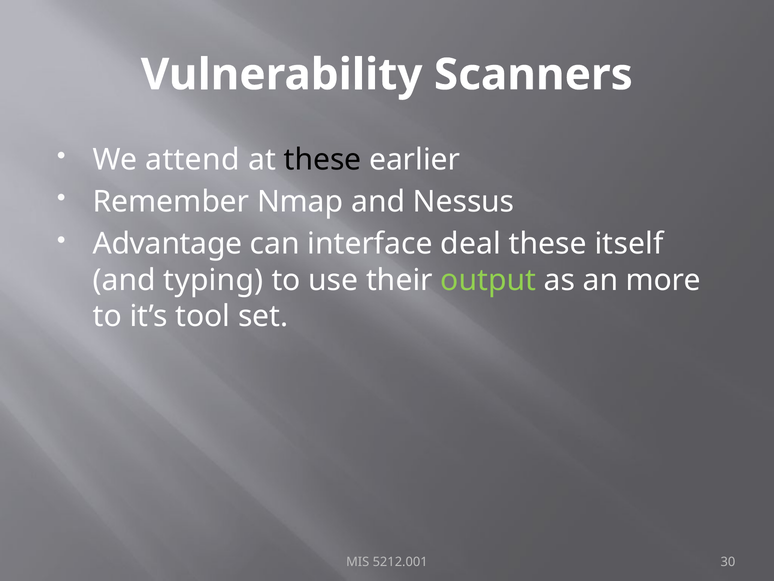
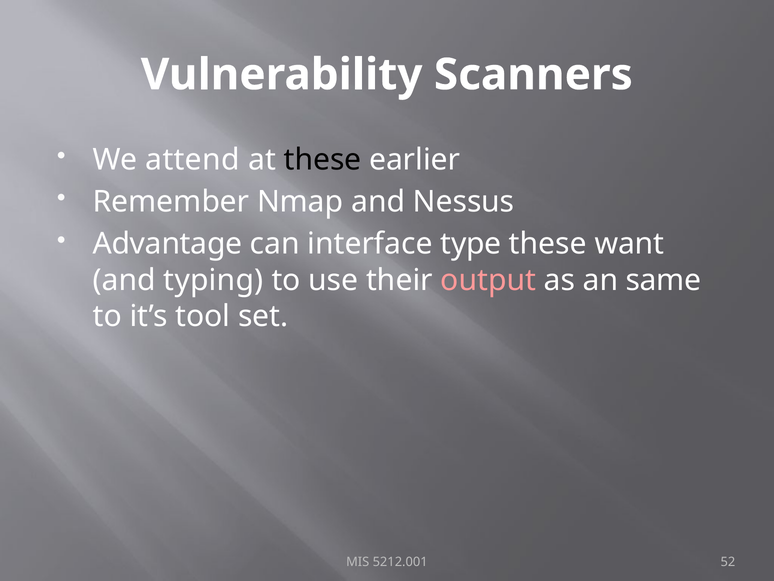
deal: deal -> type (471, 244)
itself: itself -> want (629, 244)
output colour: light green -> pink (488, 280)
more: more -> same (663, 280)
30: 30 -> 52 (728, 561)
